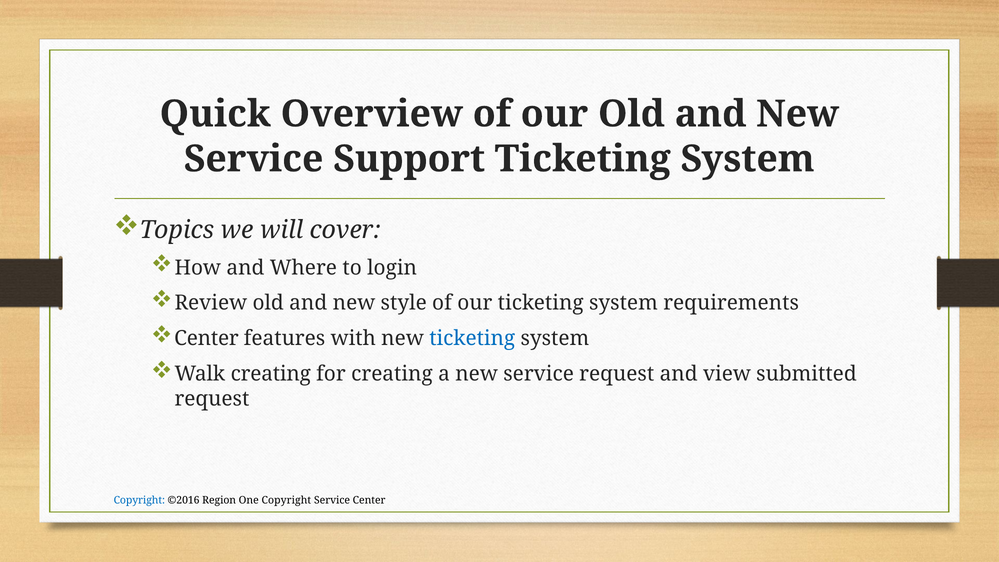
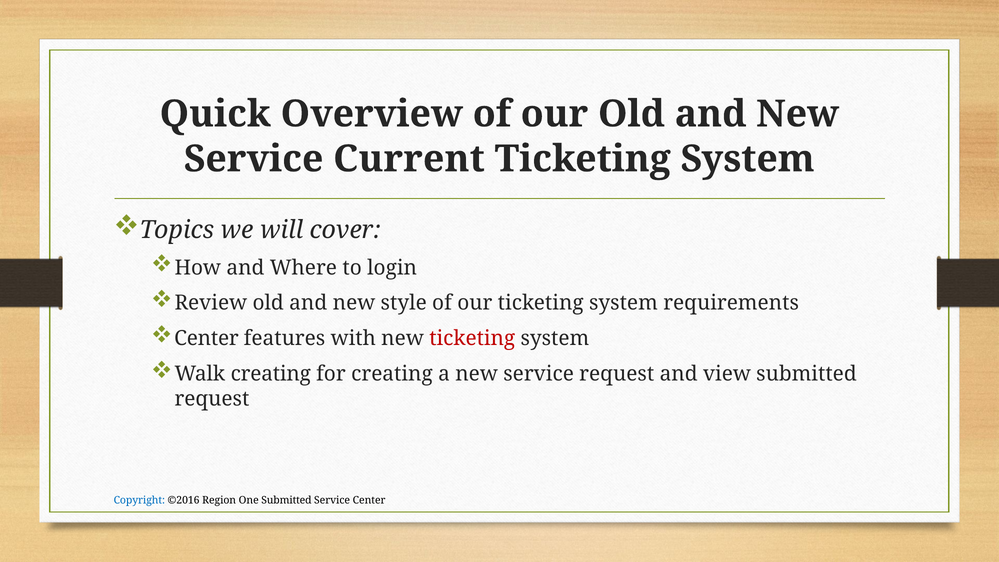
Support: Support -> Current (409, 159)
ticketing colour: blue -> red (472, 338)
One Copyright: Copyright -> Submitted (286, 500)
